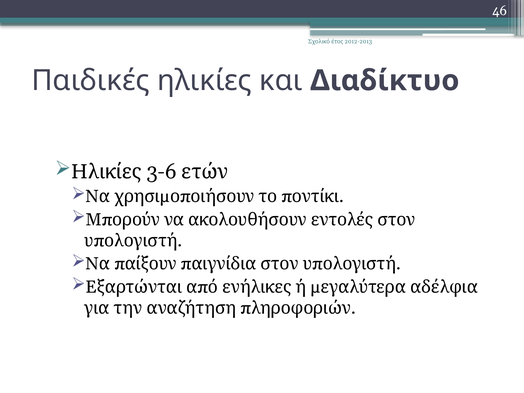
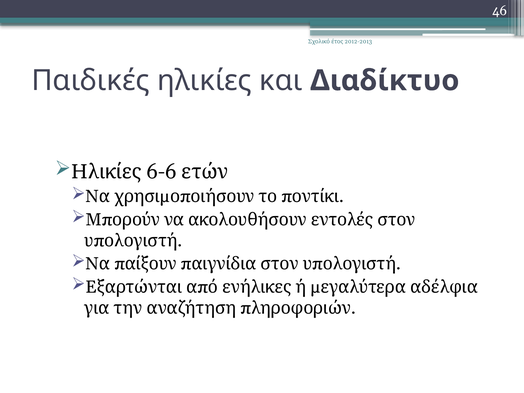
3-6: 3-6 -> 6-6 (162, 172)
